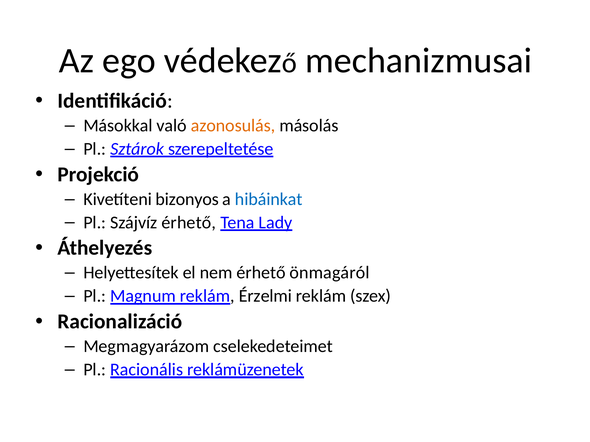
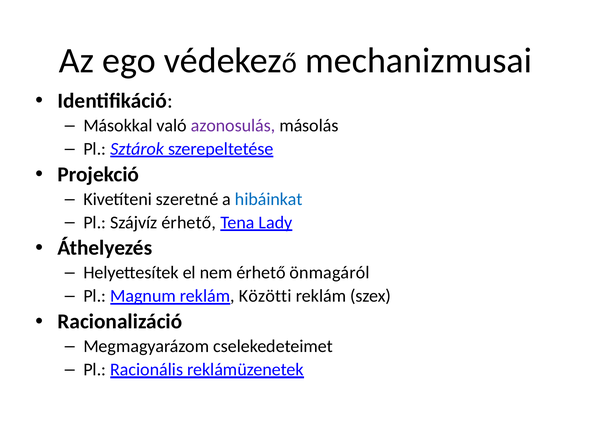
azonosulás colour: orange -> purple (233, 126)
bizonyos: bizonyos -> szeretné (187, 199)
Érzelmi: Érzelmi -> Közötti (265, 296)
